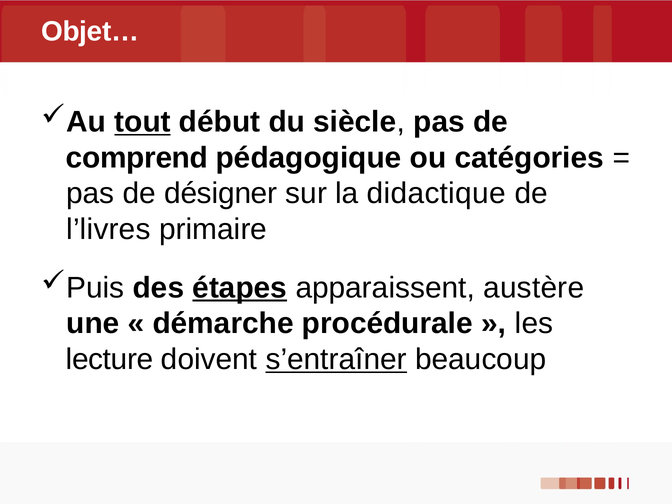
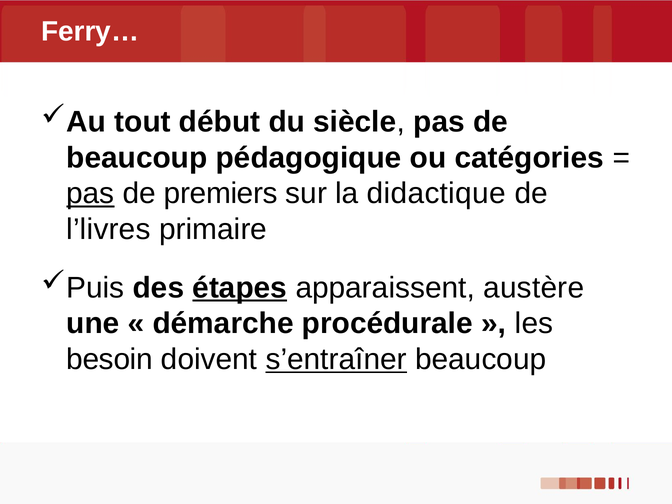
Objet…: Objet… -> Ferry… (90, 31)
tout underline: present -> none (143, 122)
comprend: comprend -> beaucoup (137, 158)
pas underline: none -> present (90, 194)
désigner: désigner -> premiers (221, 194)
lecture: lecture -> besoin (110, 359)
